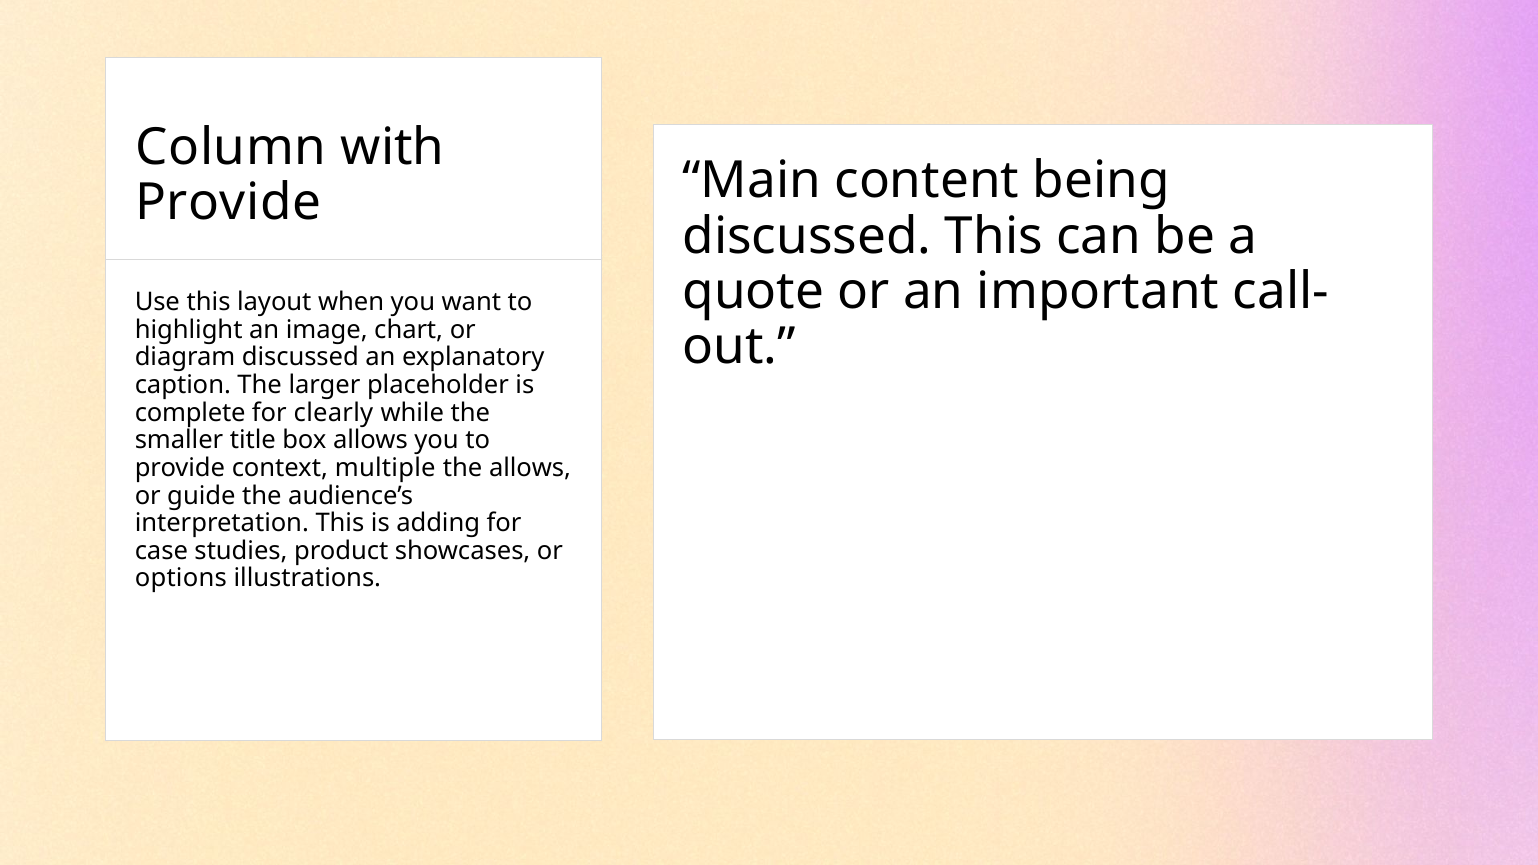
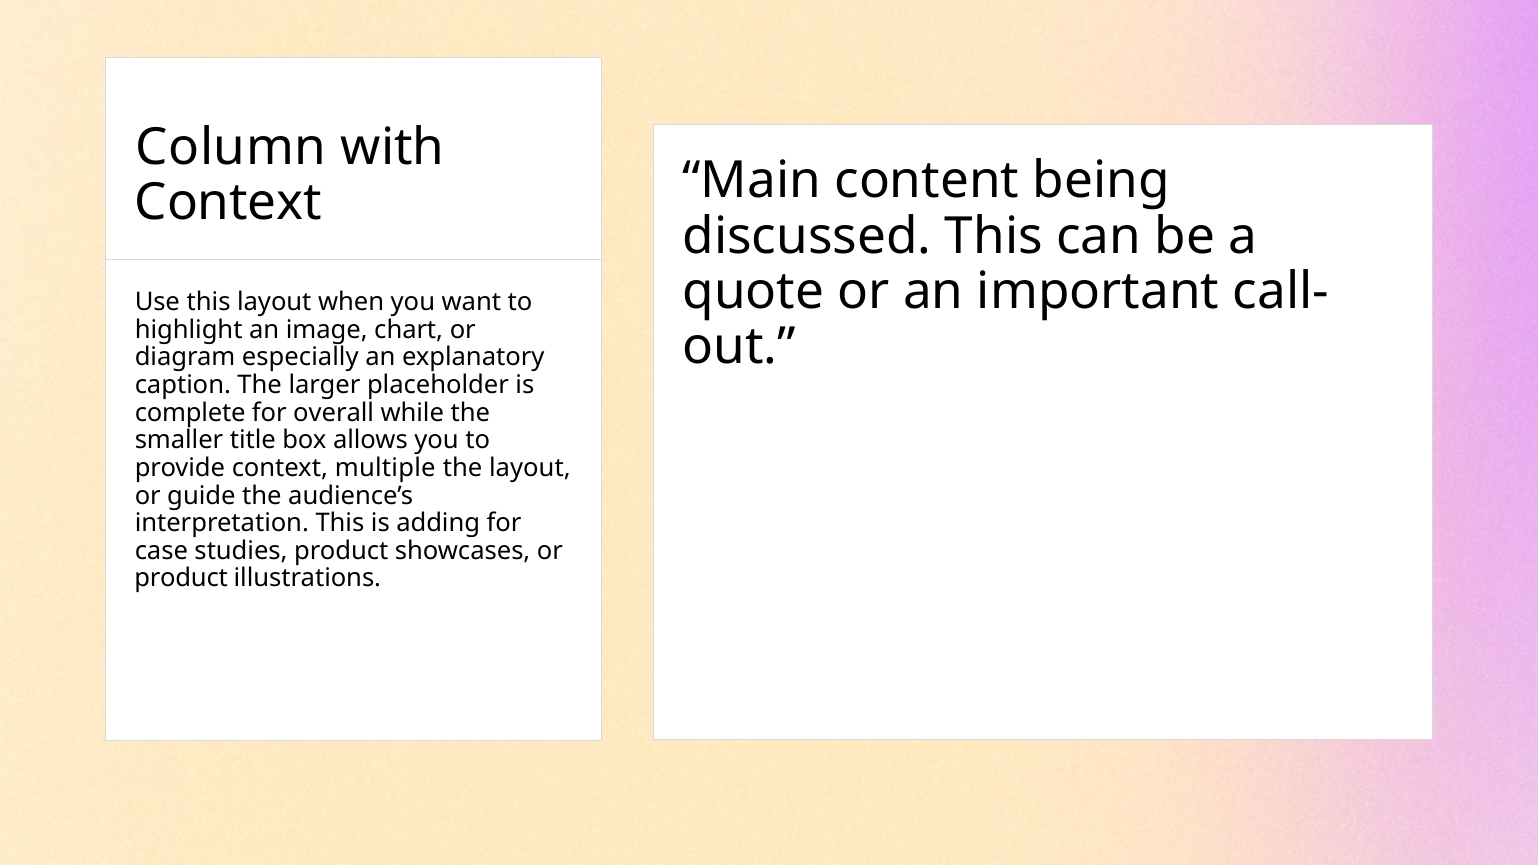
Provide: Provide -> Context (228, 203)
diagram discussed: discussed -> especially (300, 357)
clearly: clearly -> overall (334, 413)
the allows: allows -> layout (530, 468)
options: options -> product (181, 579)
